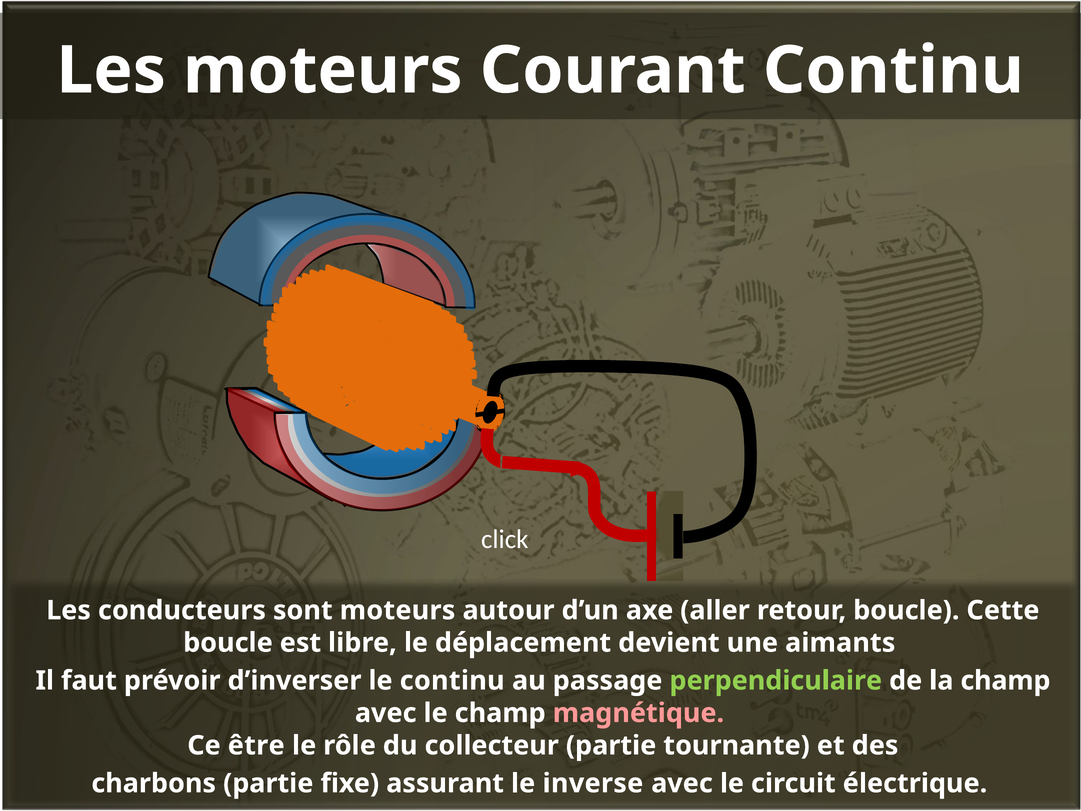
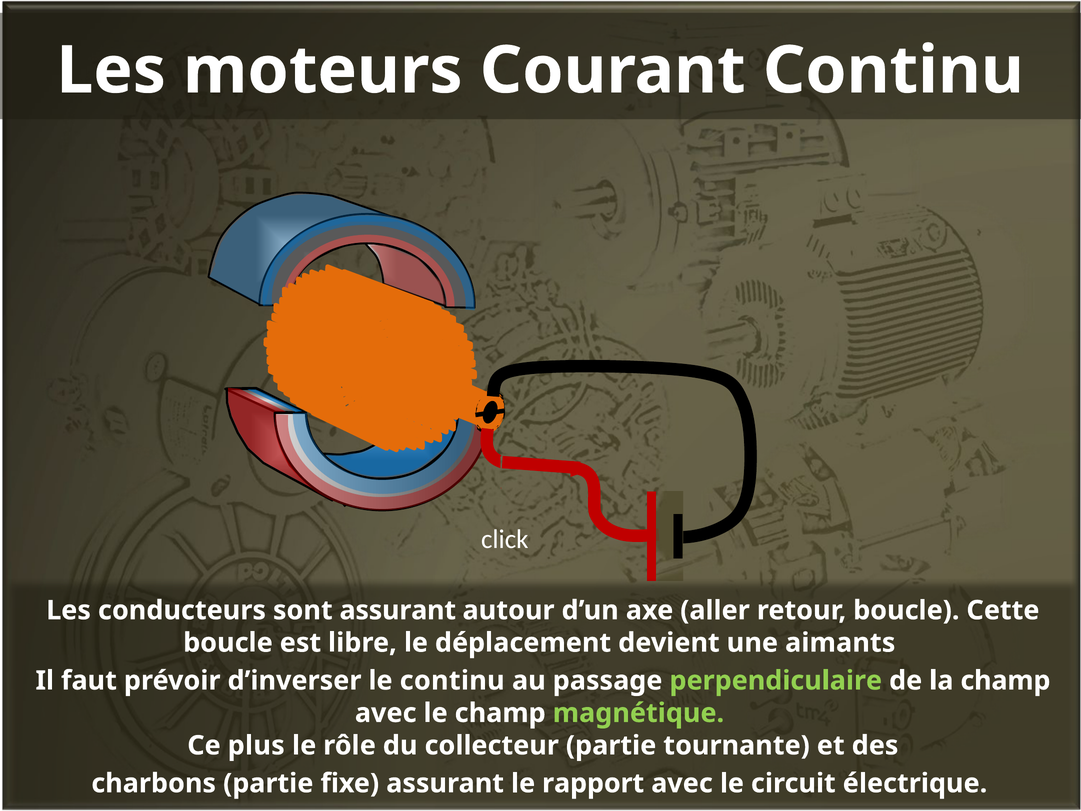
sont moteurs: moteurs -> assurant (398, 610)
magnétique colour: pink -> light green (638, 713)
être: être -> plus (256, 745)
inverse: inverse -> rapport (593, 783)
